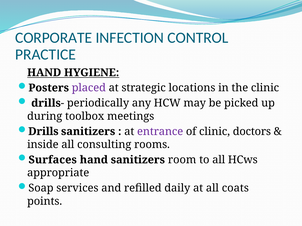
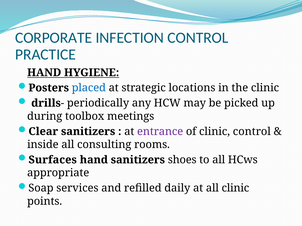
placed colour: purple -> blue (89, 88)
Drills: Drills -> Clear (43, 132)
clinic doctors: doctors -> control (252, 132)
room: room -> shoes (182, 160)
all coats: coats -> clinic (235, 189)
